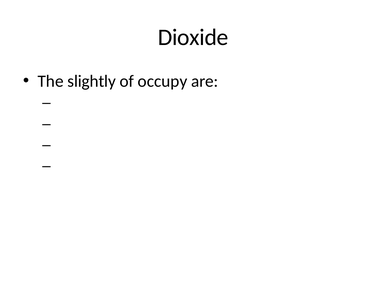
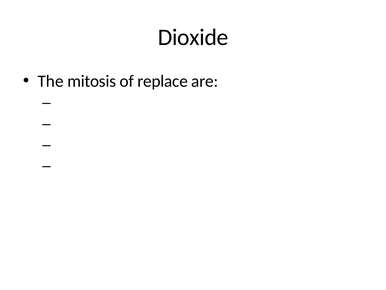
slightly: slightly -> mitosis (92, 81)
occupy: occupy -> replace (163, 81)
